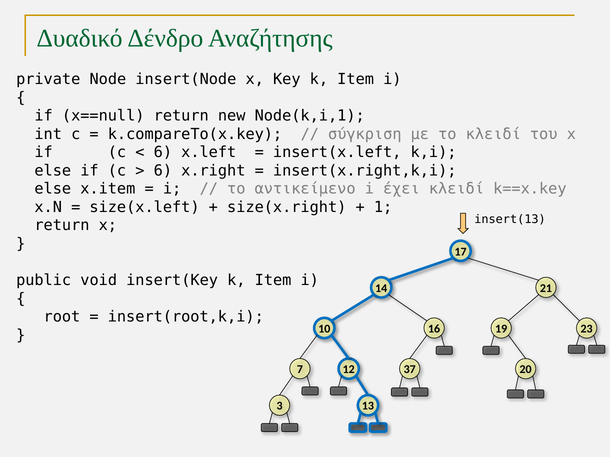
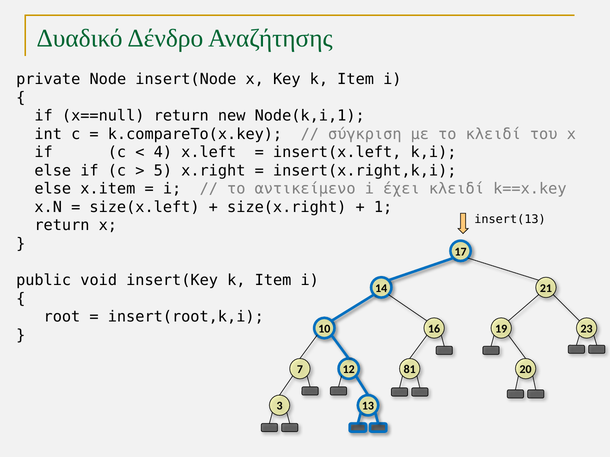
6: 6 -> 4 (163, 152)
6: 6 -> 5 (163, 171)
37: 37 -> 81 (410, 370)
